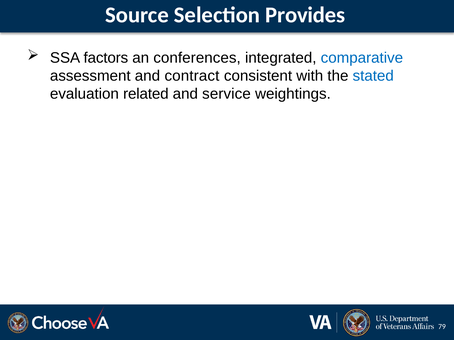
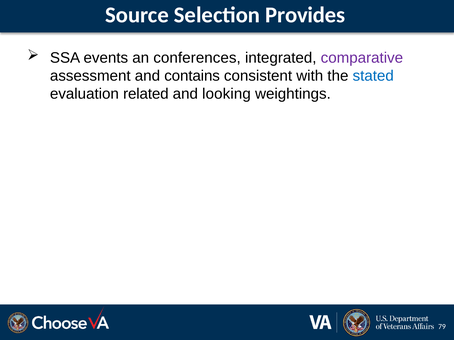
factors: factors -> events (106, 58)
comparative colour: blue -> purple (362, 58)
contract: contract -> contains (192, 76)
service: service -> looking (226, 94)
